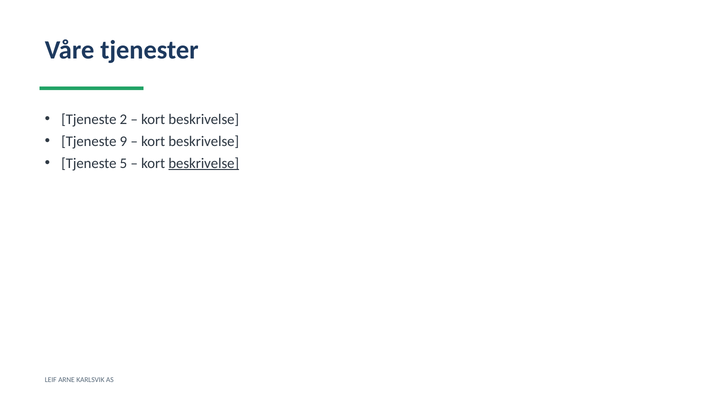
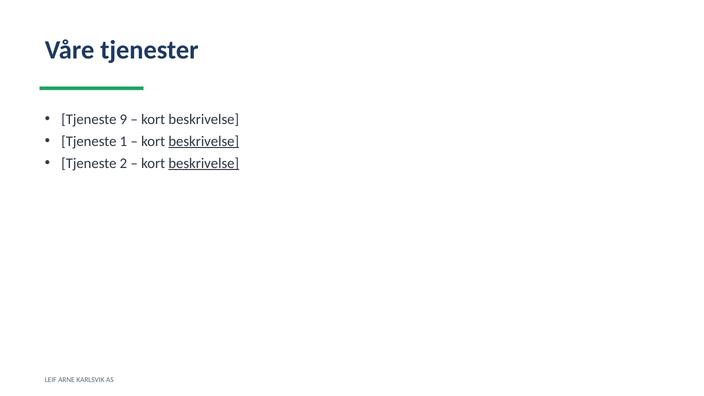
2: 2 -> 9 (123, 119)
9: 9 -> 1 (123, 141)
beskrivelse underline: none -> present (204, 141)
5: 5 -> 2 (123, 163)
